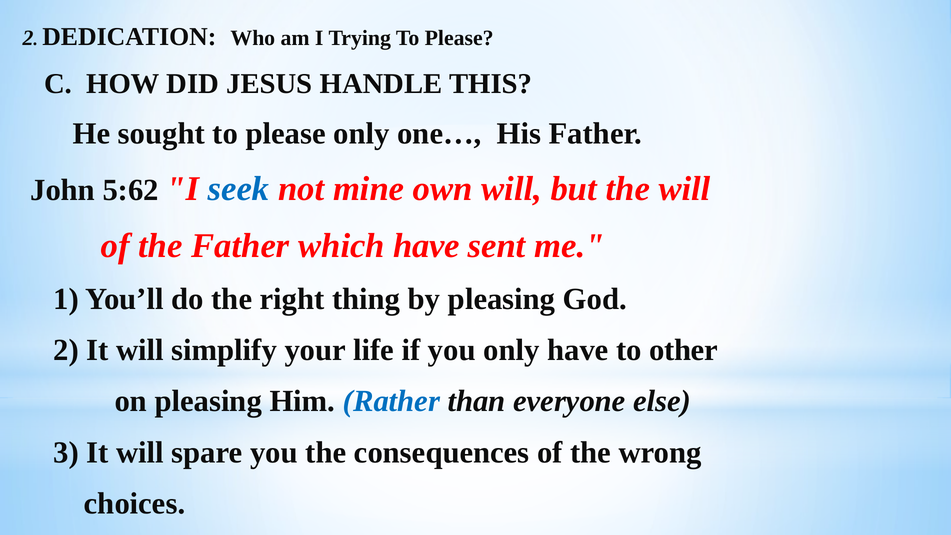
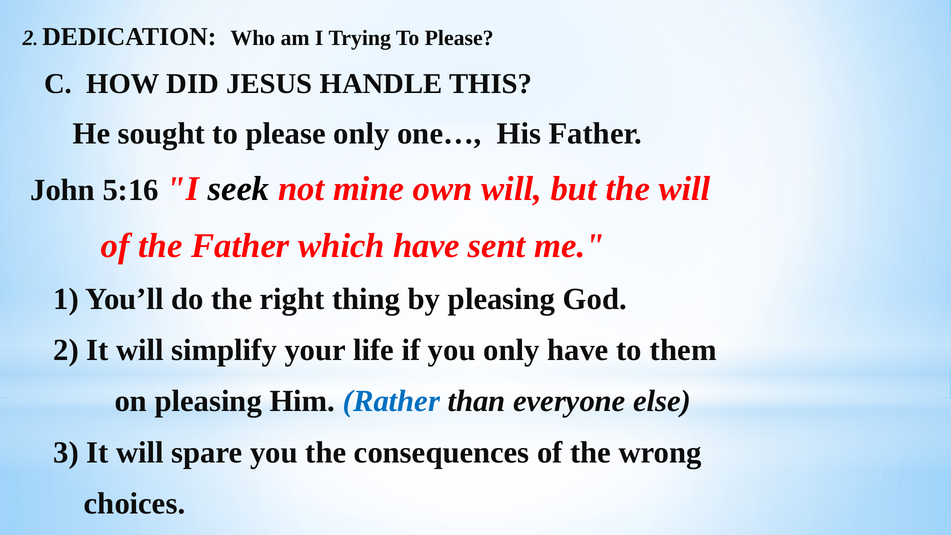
5:62: 5:62 -> 5:16 (131, 190)
seek colour: blue -> black (239, 189)
other: other -> them (683, 350)
